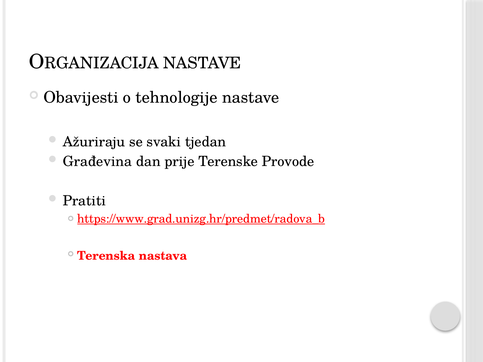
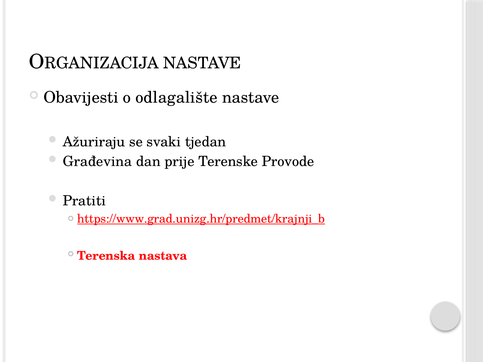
tehnologije: tehnologije -> odlagalište (176, 98)
https://www.grad.unizg.hr/predmet/radova_b: https://www.grad.unizg.hr/predmet/radova_b -> https://www.grad.unizg.hr/predmet/krajnji_b (201, 219)
